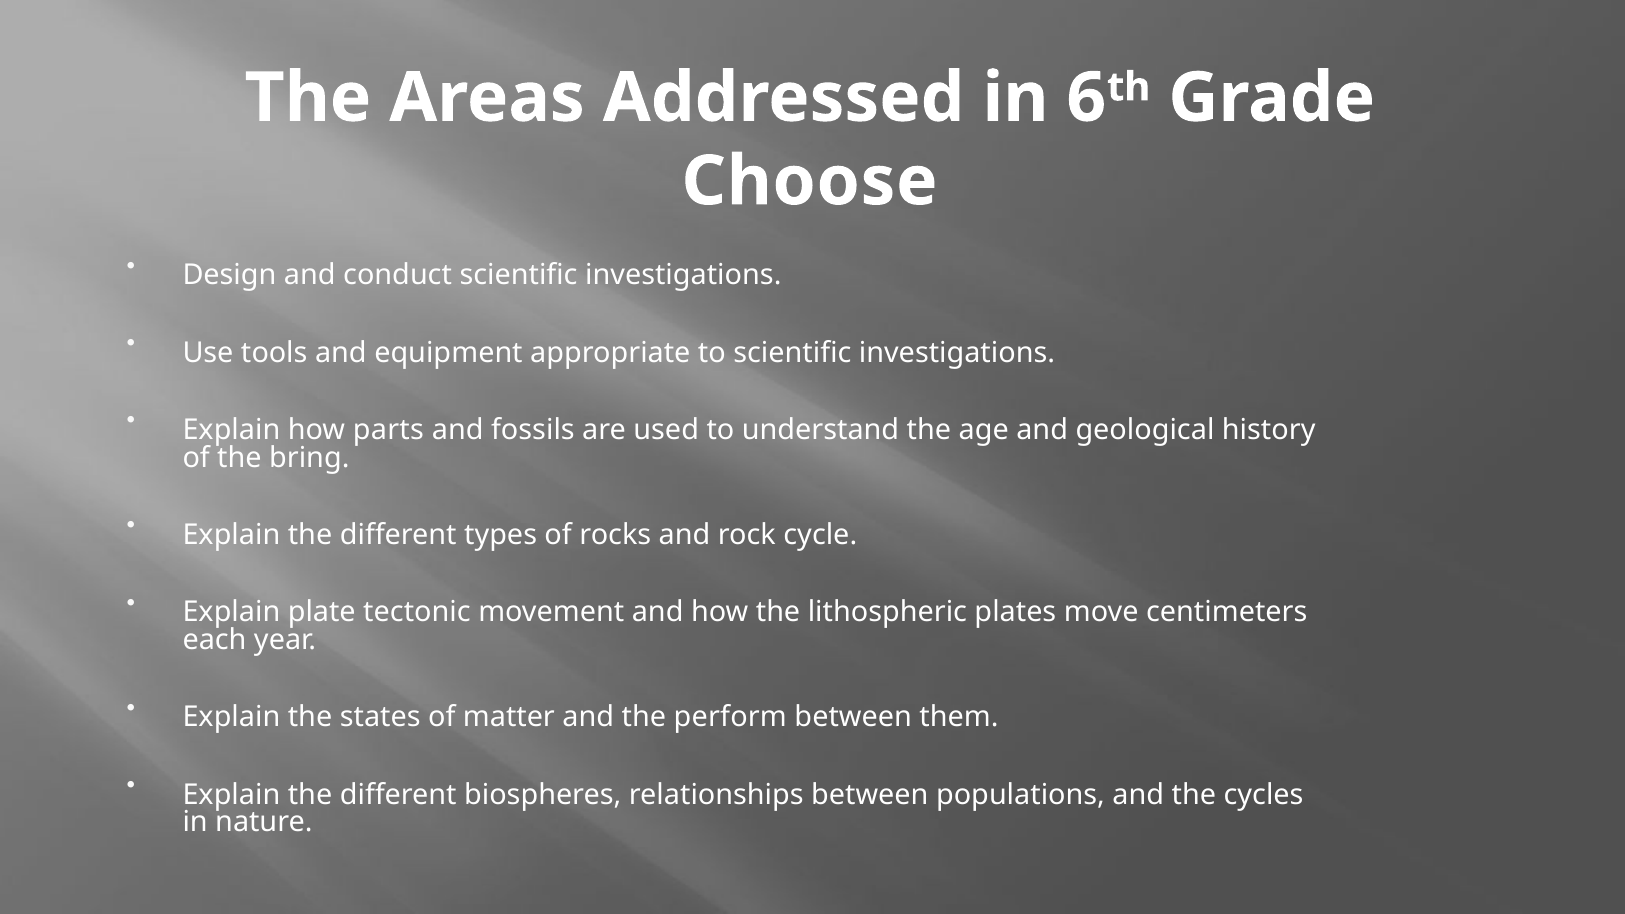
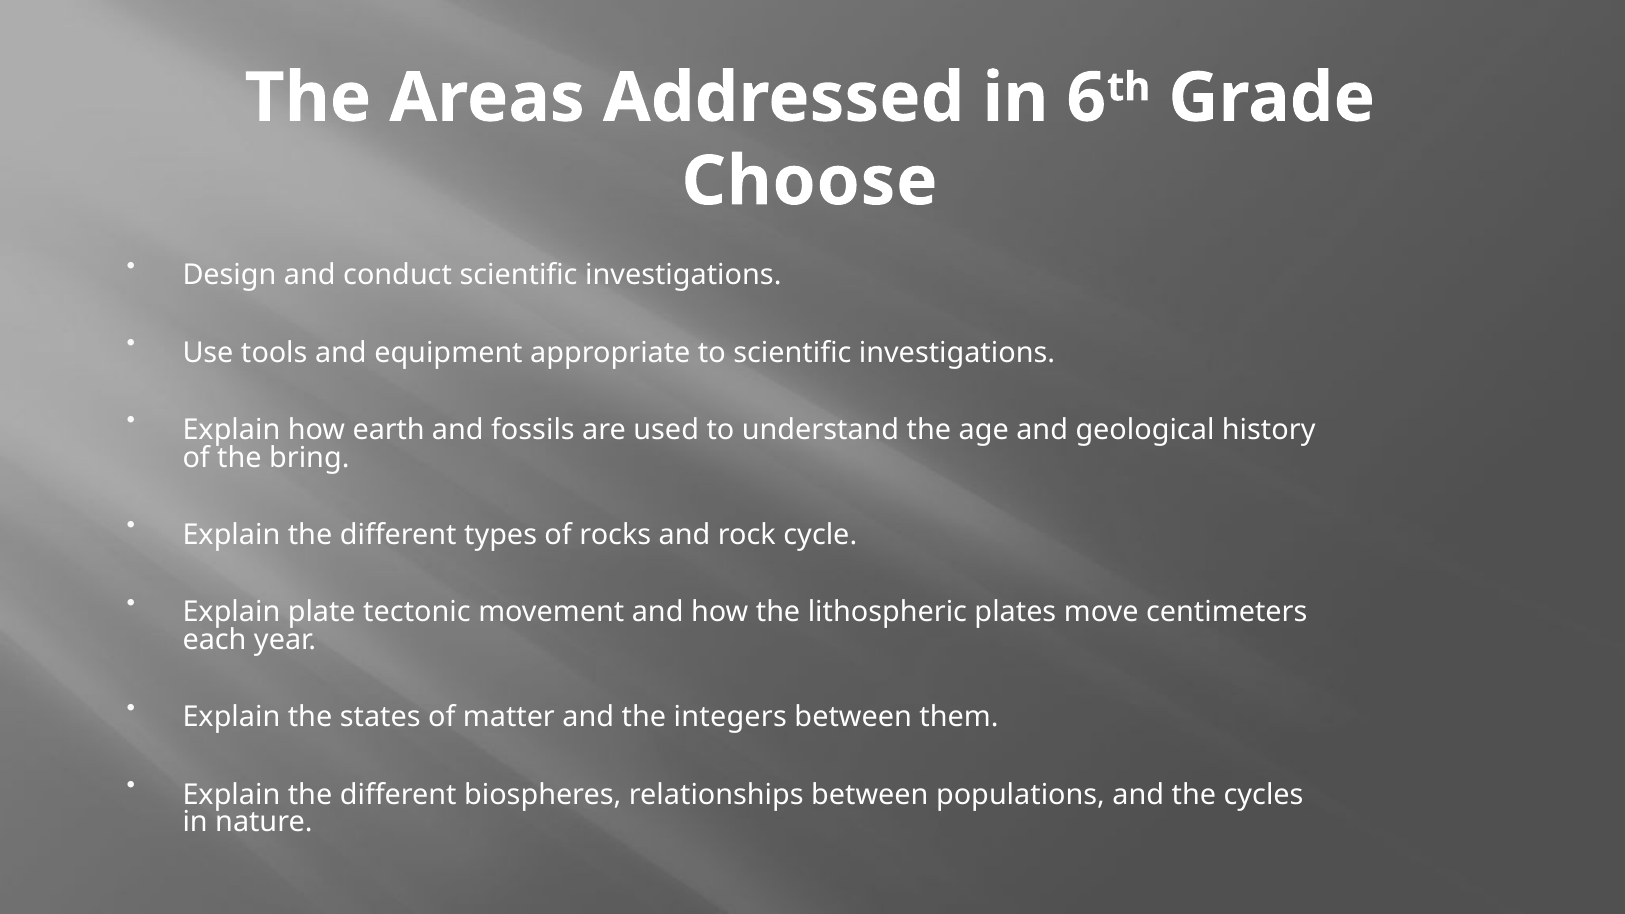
parts: parts -> earth (389, 430)
perform: perform -> integers (730, 717)
